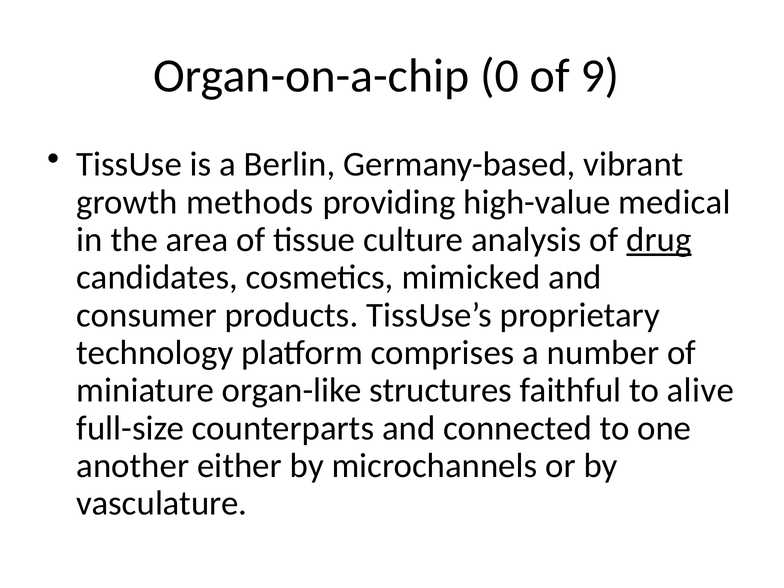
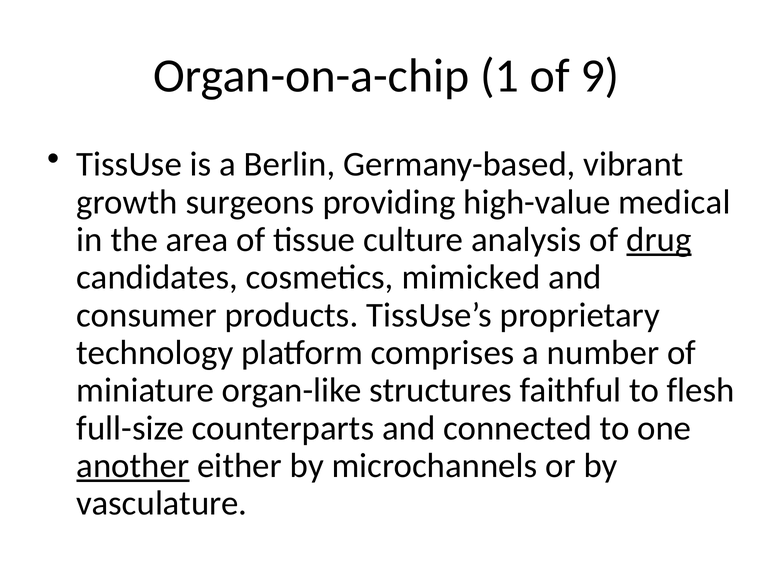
0: 0 -> 1 (500, 76)
methods: methods -> surgeons (250, 202)
alive: alive -> flesh (701, 390)
another underline: none -> present (133, 466)
